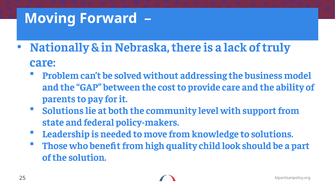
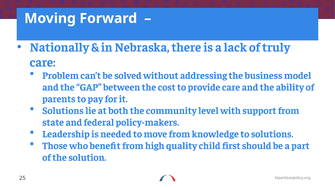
look: look -> first (231, 146)
